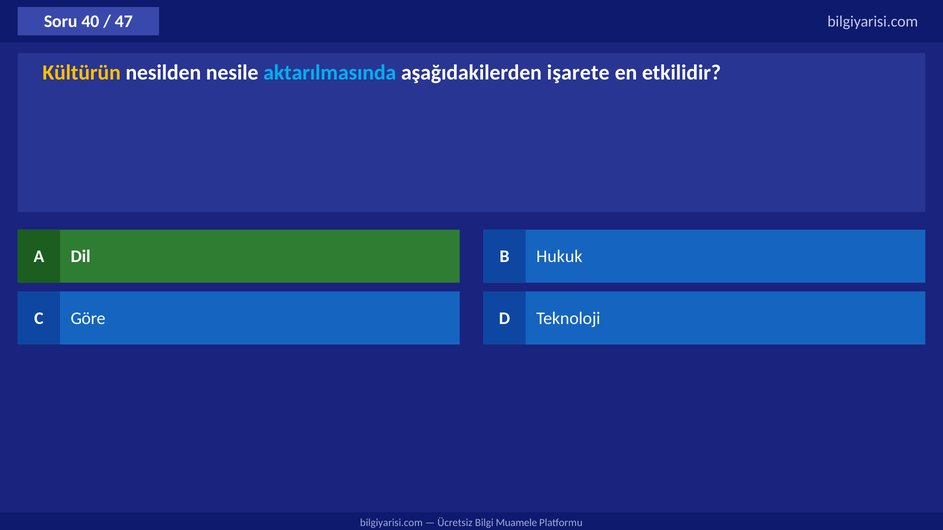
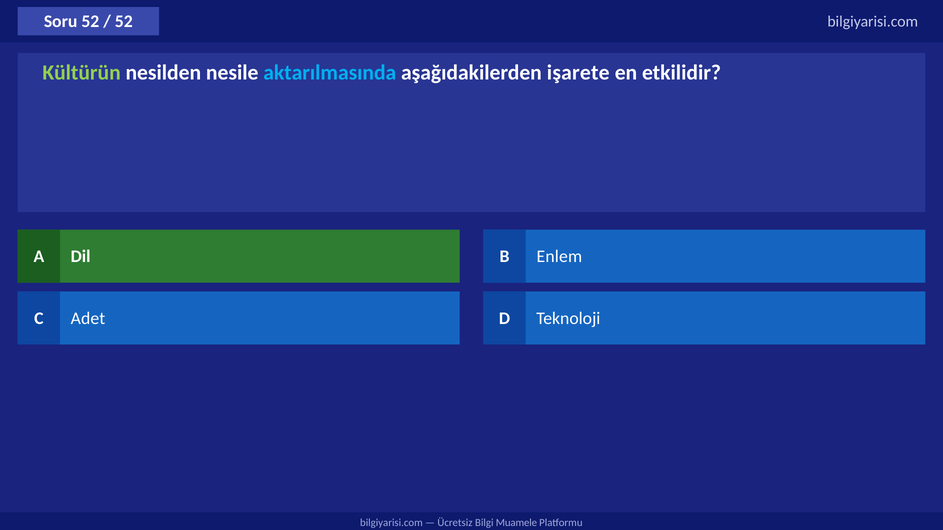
Soru 40: 40 -> 52 (90, 22)
47: 47 -> 52 (124, 22)
Kültürün colour: yellow -> light green (82, 73)
Hukuk: Hukuk -> Enlem (559, 257)
Göre: Göre -> Adet (88, 318)
